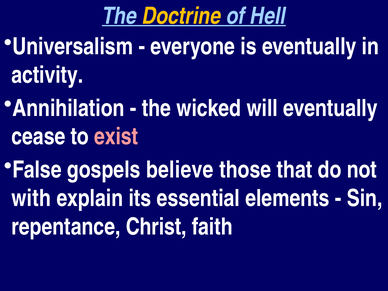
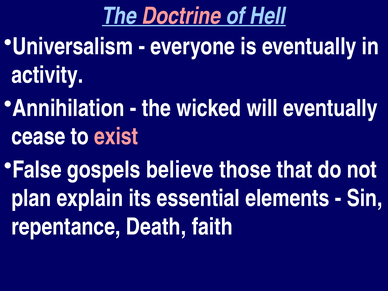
Doctrine colour: yellow -> pink (181, 16)
with: with -> plan (31, 198)
Christ: Christ -> Death (156, 227)
